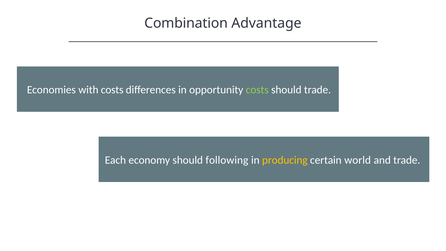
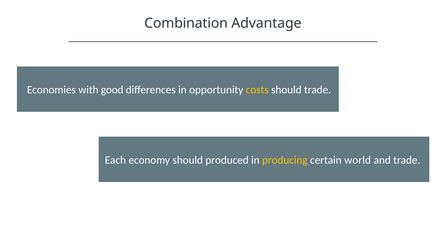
with costs: costs -> good (112, 90)
costs colour: light green -> yellow (257, 90)
following: following -> produced (227, 160)
